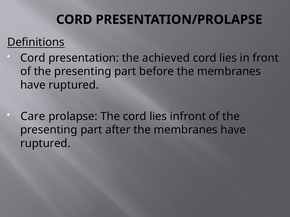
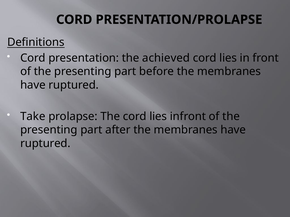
Care: Care -> Take (33, 117)
